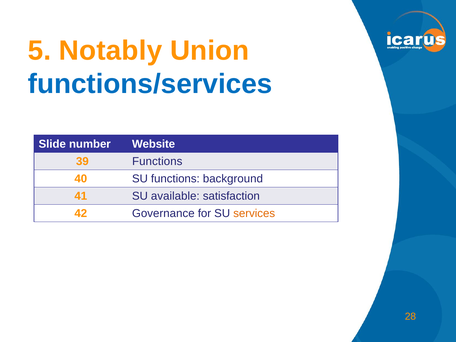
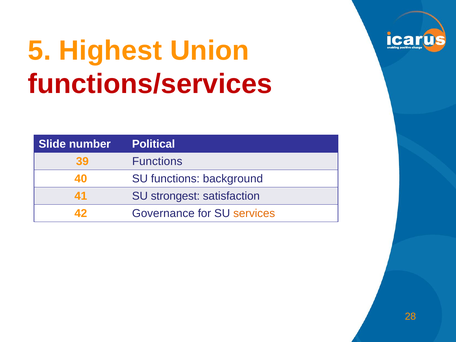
Notably: Notably -> Highest (111, 51)
functions/services colour: blue -> red (150, 84)
Website: Website -> Political (154, 144)
available: available -> strongest (175, 196)
